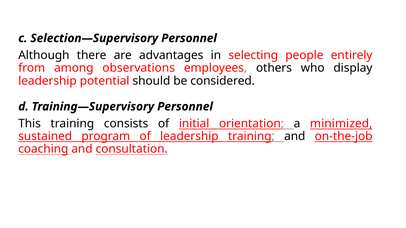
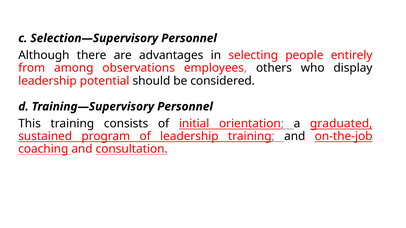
minimized: minimized -> graduated (341, 124)
